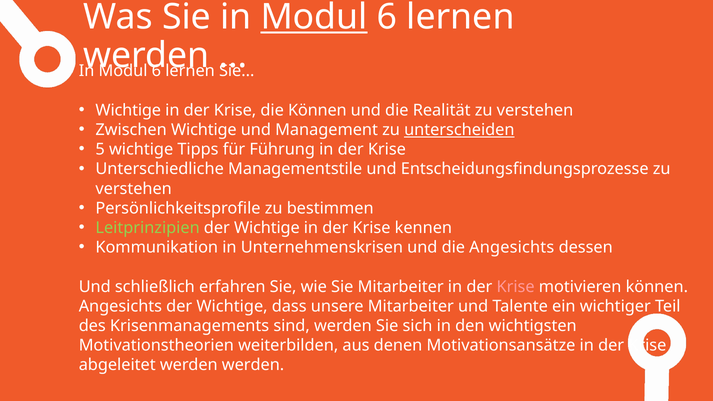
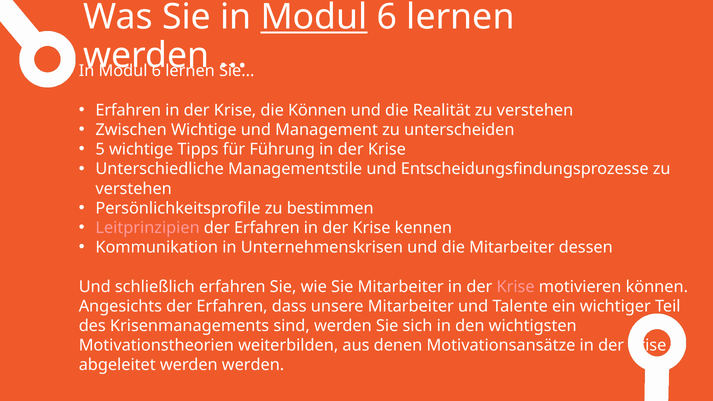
Wichtige: Wichtige -> Erfahren (128, 110)
unterscheiden underline: present -> none (459, 130)
Leitprinzipien colour: light green -> pink (148, 228)
Wichtige: Wichtige -> Erfahren (267, 228)
die Angesichts: Angesichts -> Mitarbeiter (512, 247)
Angesichts der Wichtige: Wichtige -> Erfahren (232, 306)
